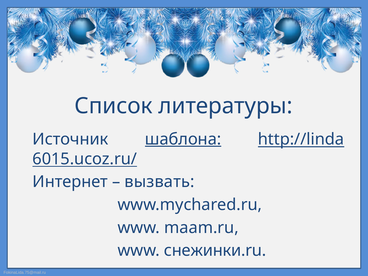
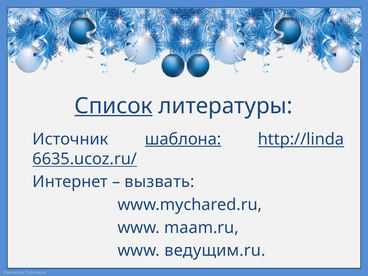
Список underline: none -> present (113, 106)
6015.ucoz.ru/: 6015.ucoz.ru/ -> 6635.ucoz.ru/ (85, 159)
снежинки.ru: снежинки.ru -> ведущим.ru (215, 251)
